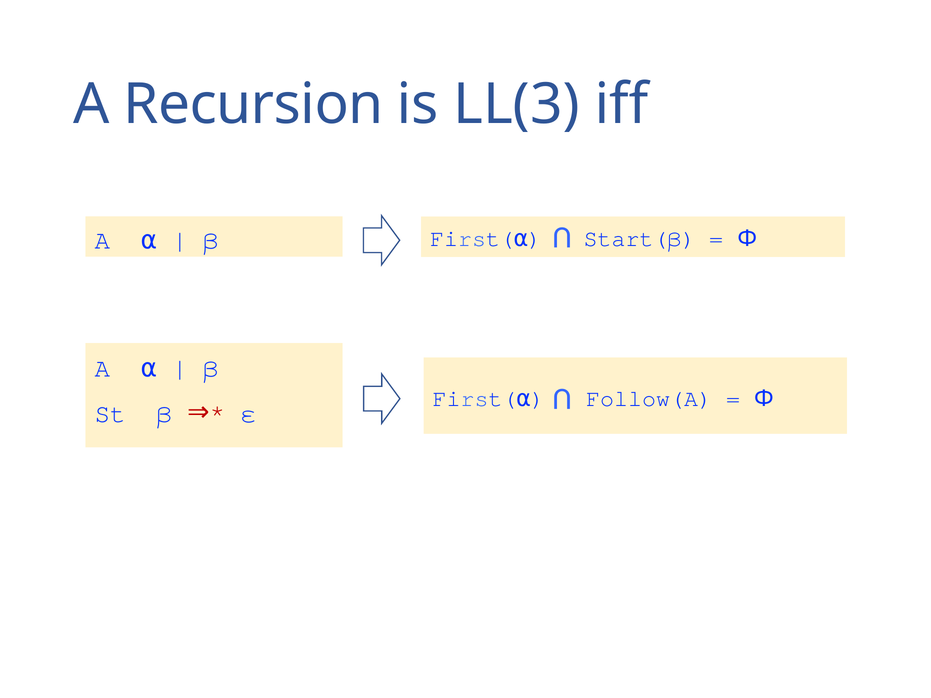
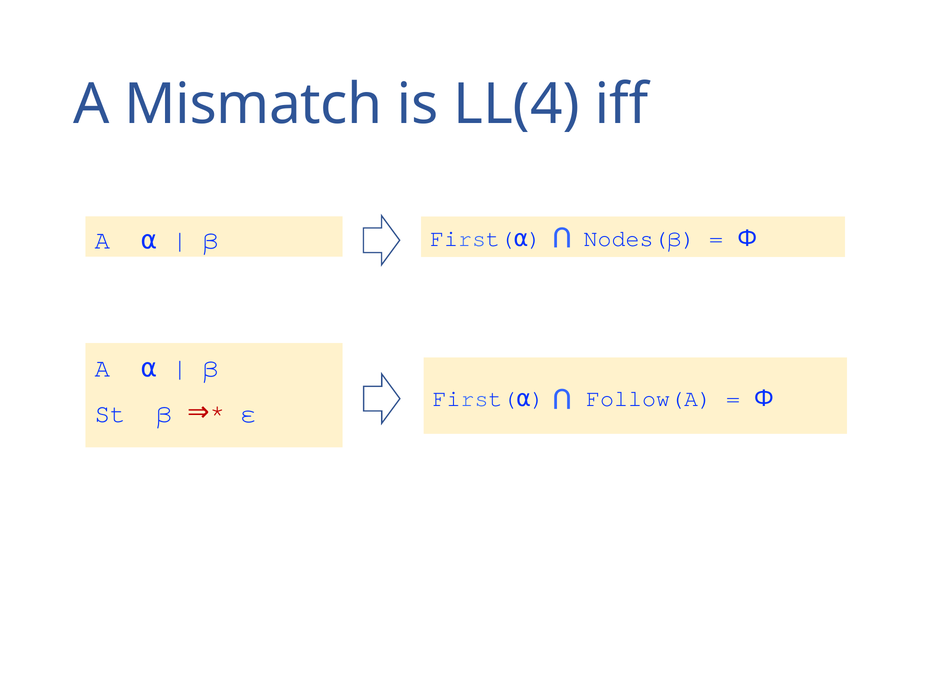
Recursion: Recursion -> Mismatch (253, 104)
LL(3: LL(3 -> LL(4 (517, 104)
Start(β: Start(β -> Nodes(β (640, 239)
